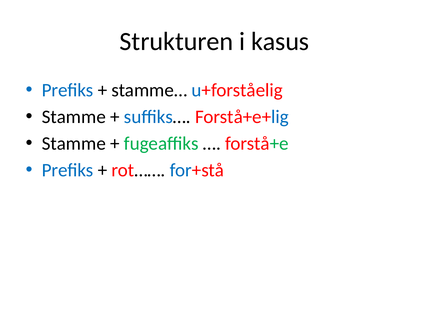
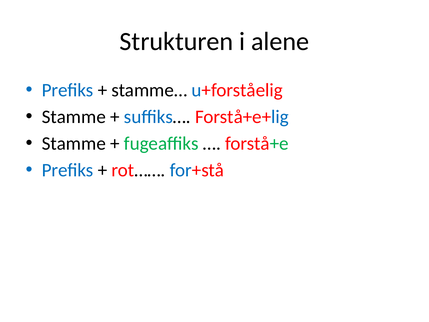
kasus: kasus -> alene (280, 42)
